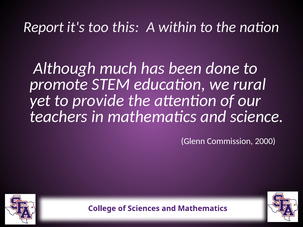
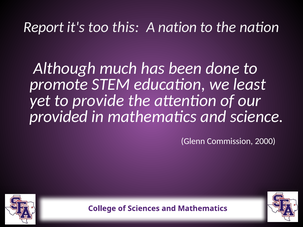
A within: within -> nation (178, 27)
rural: rural -> least (250, 84)
teachers: teachers -> provided (59, 117)
